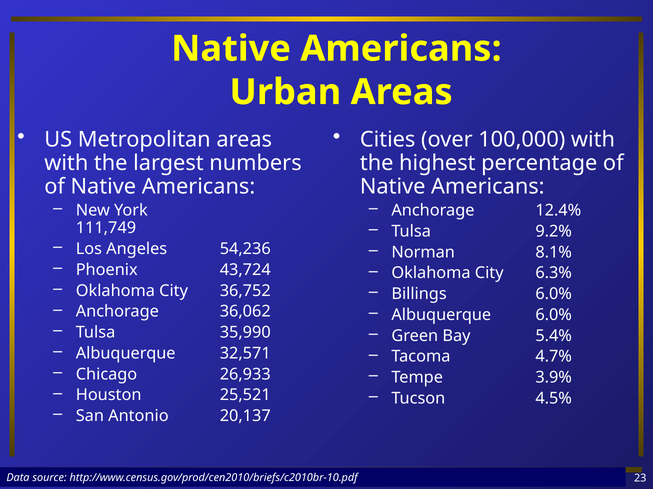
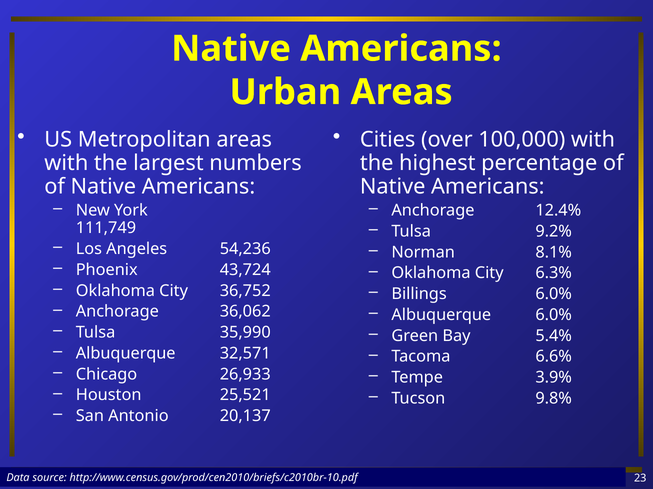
4.7%: 4.7% -> 6.6% (554, 357)
4.5%: 4.5% -> 9.8% (554, 399)
